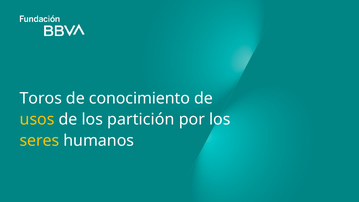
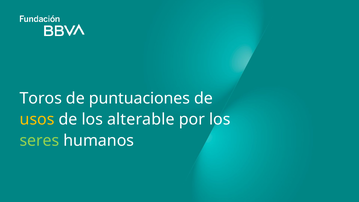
conocimiento: conocimiento -> puntuaciones (139, 98)
partición: partición -> alterable (141, 119)
seres colour: yellow -> light green (39, 140)
